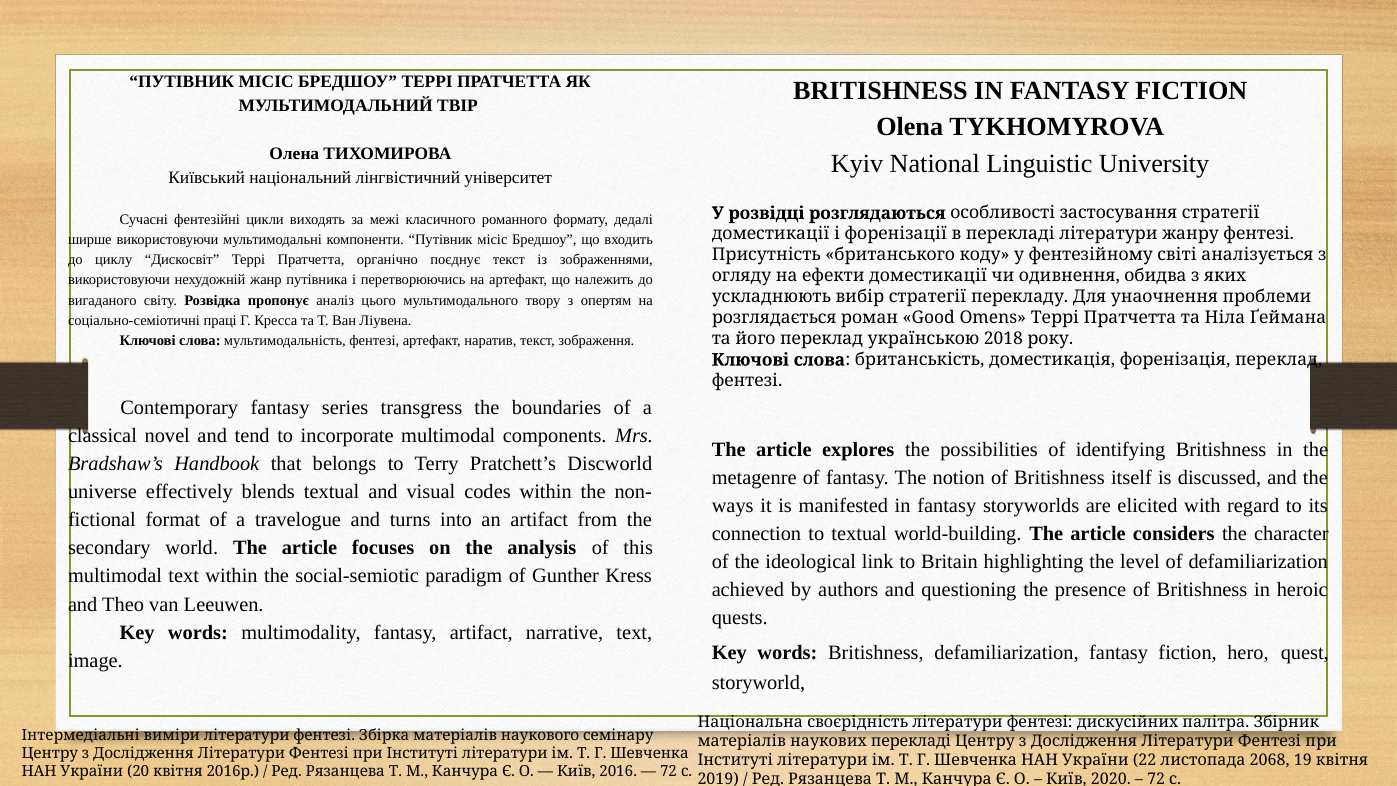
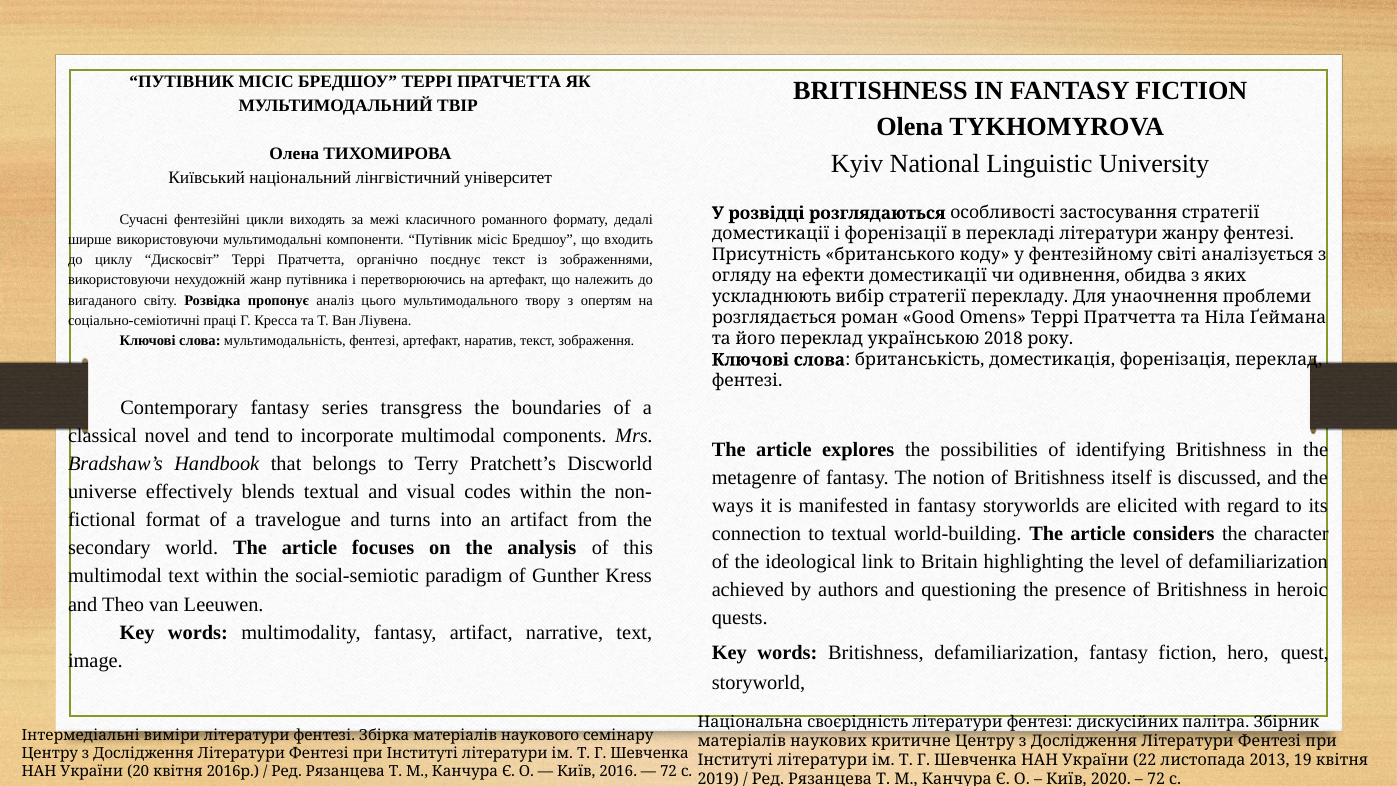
наукових перекладі: перекладі -> критичне (911, 741)
2068: 2068 -> 2013 (1270, 760)
